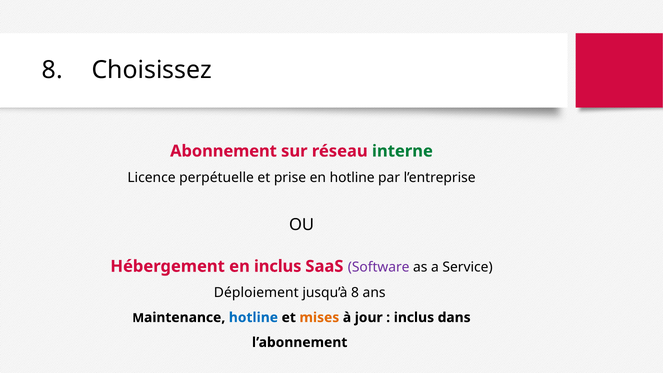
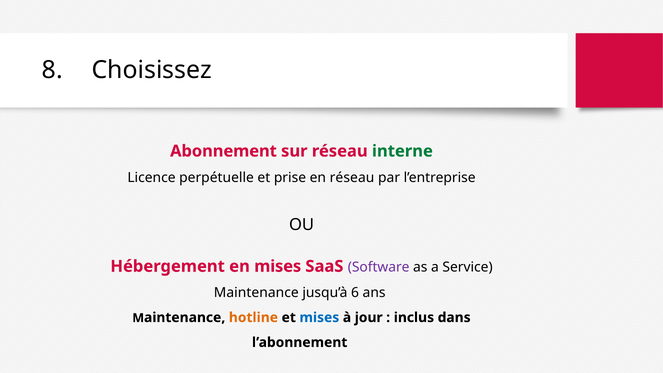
en hotline: hotline -> réseau (352, 177)
en inclus: inclus -> mises (278, 266)
Déploiement: Déploiement -> Maintenance (256, 293)
jusqu’à 8: 8 -> 6 (355, 293)
hotline colour: blue -> orange (253, 317)
mises colour: orange -> blue (319, 317)
